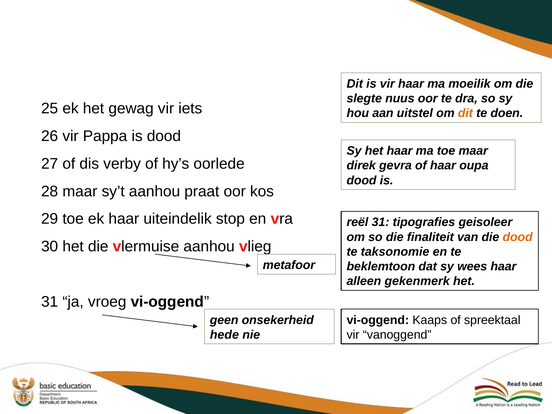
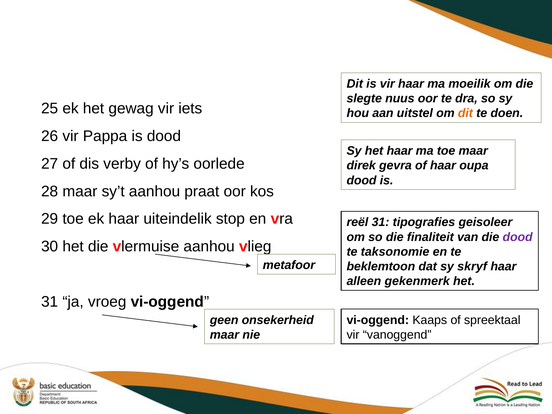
dood colour: orange -> purple (518, 237)
wees: wees -> skryf (472, 266)
hede: hede -> maar (224, 335)
